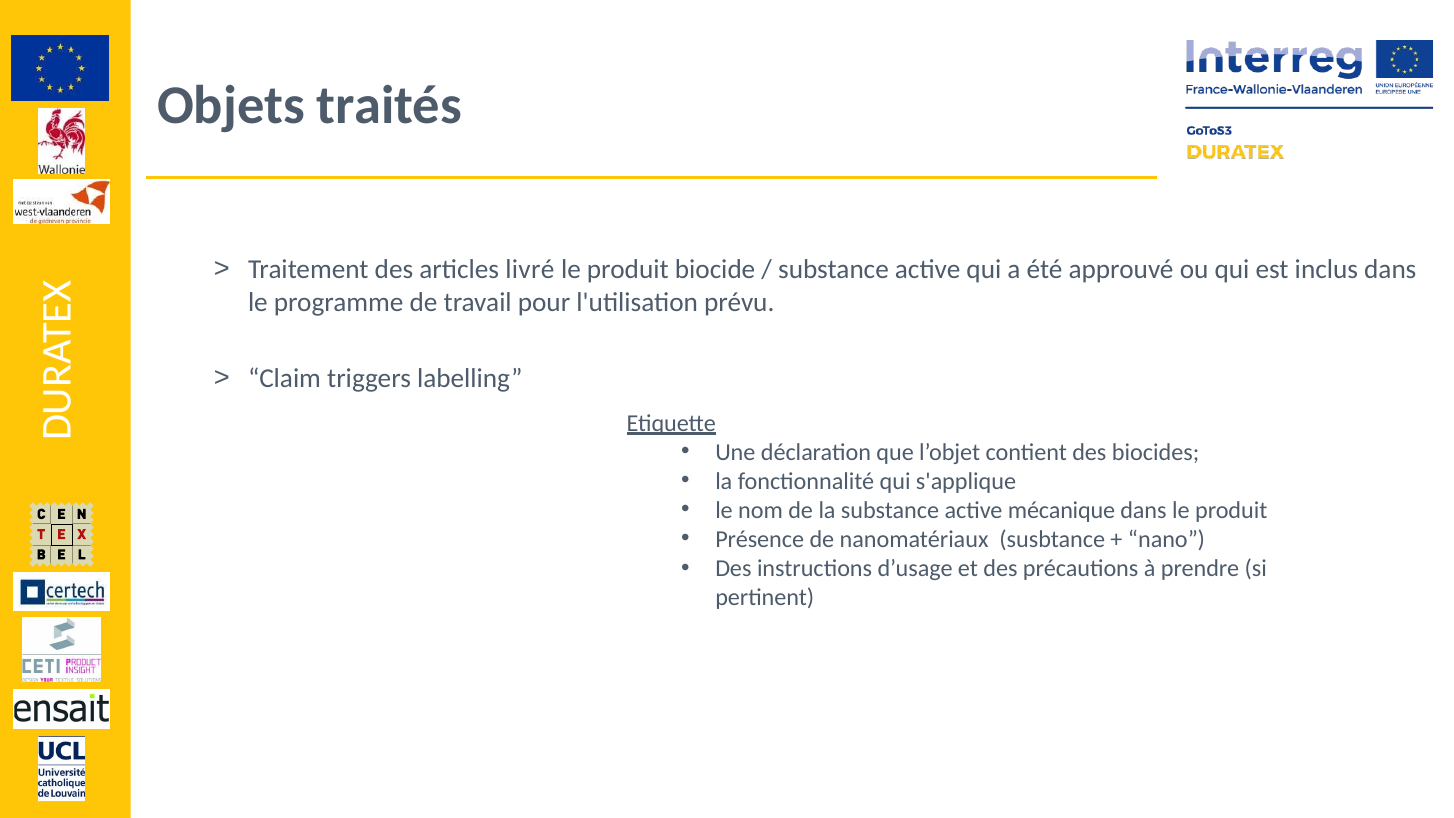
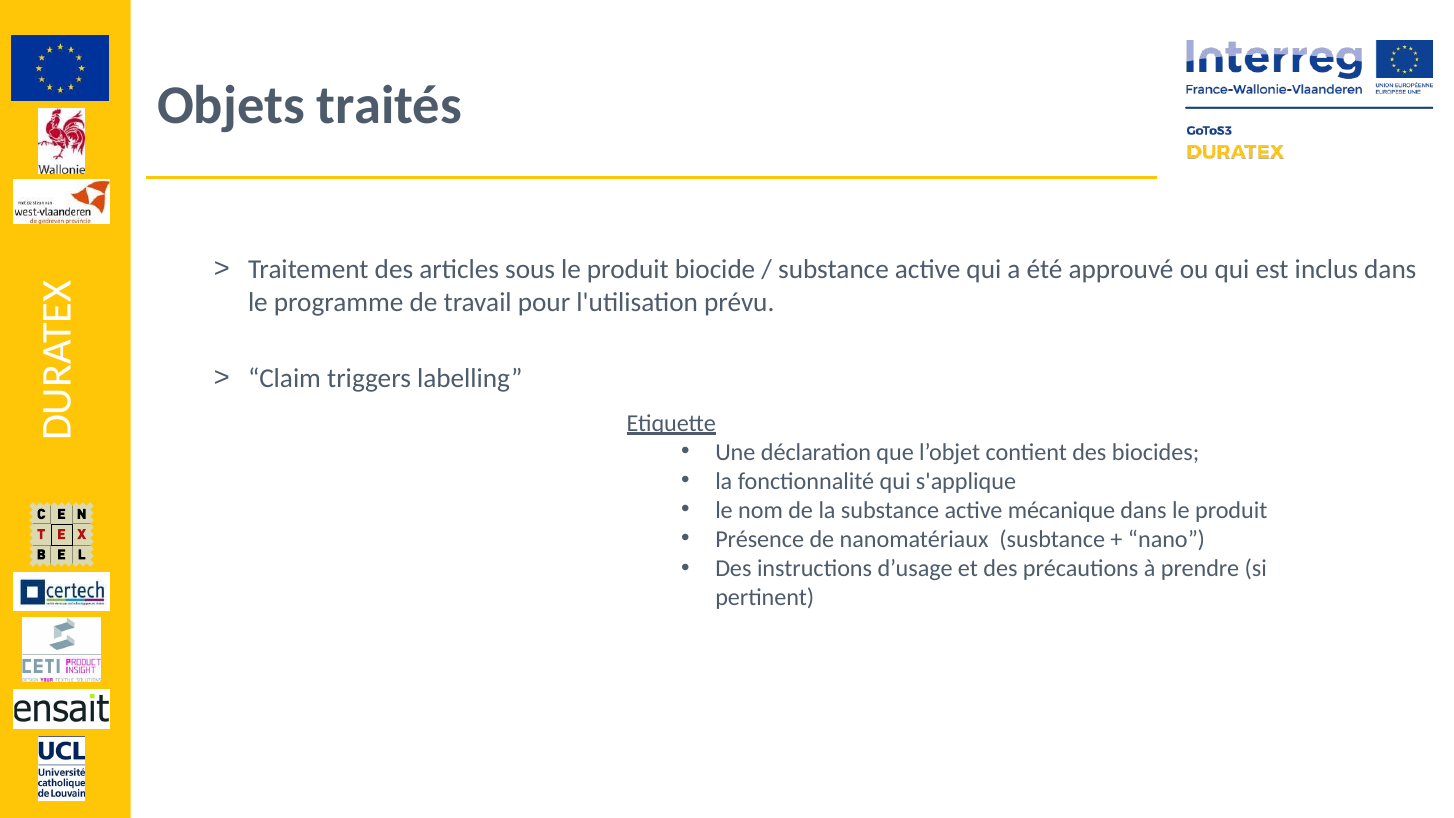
livré: livré -> sous (530, 270)
